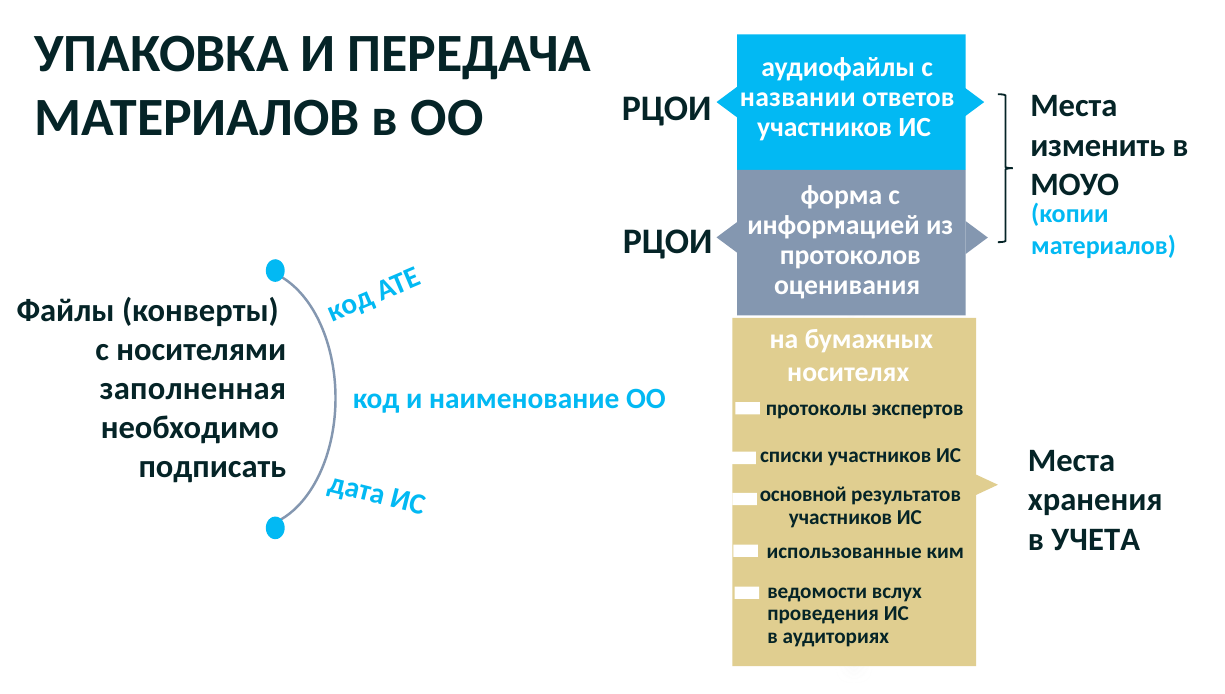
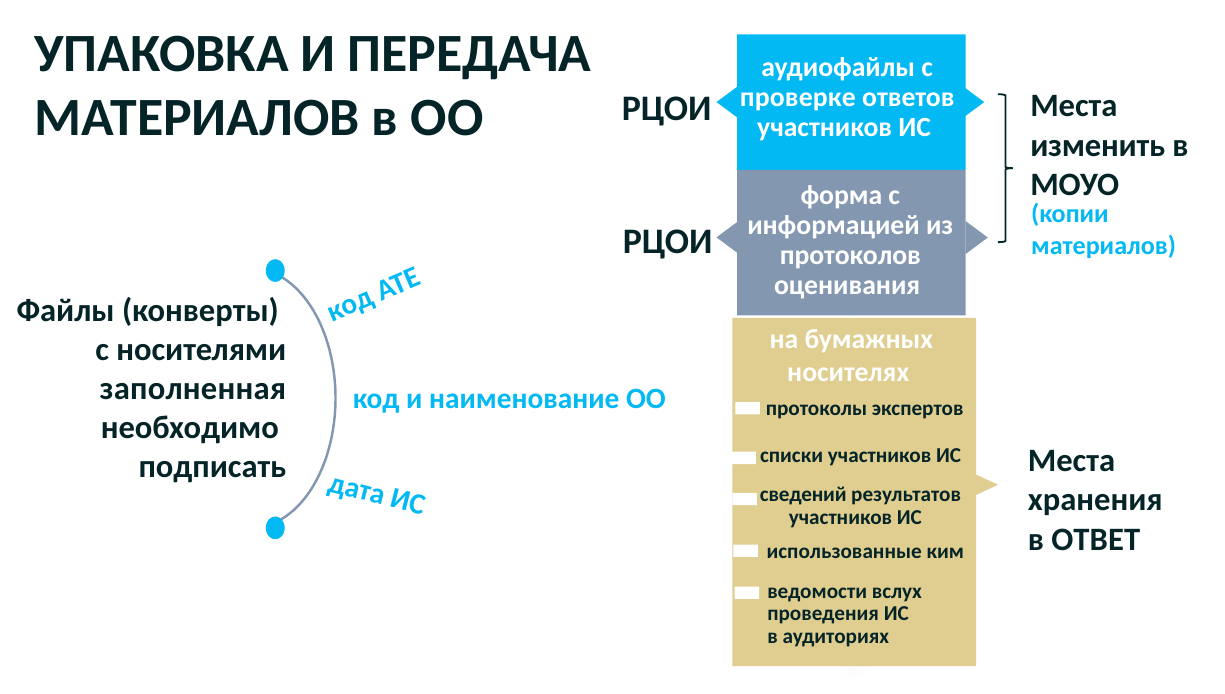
названии: названии -> проверке (798, 97)
основной: основной -> сведений (803, 494)
УЧЕТА: УЧЕТА -> ОТВЕТ (1096, 539)
